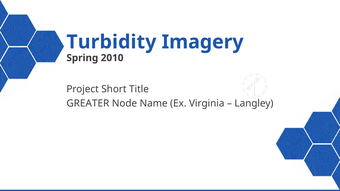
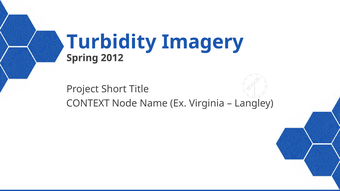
2010: 2010 -> 2012 (112, 58)
GREATER: GREATER -> CONTEXT (88, 103)
